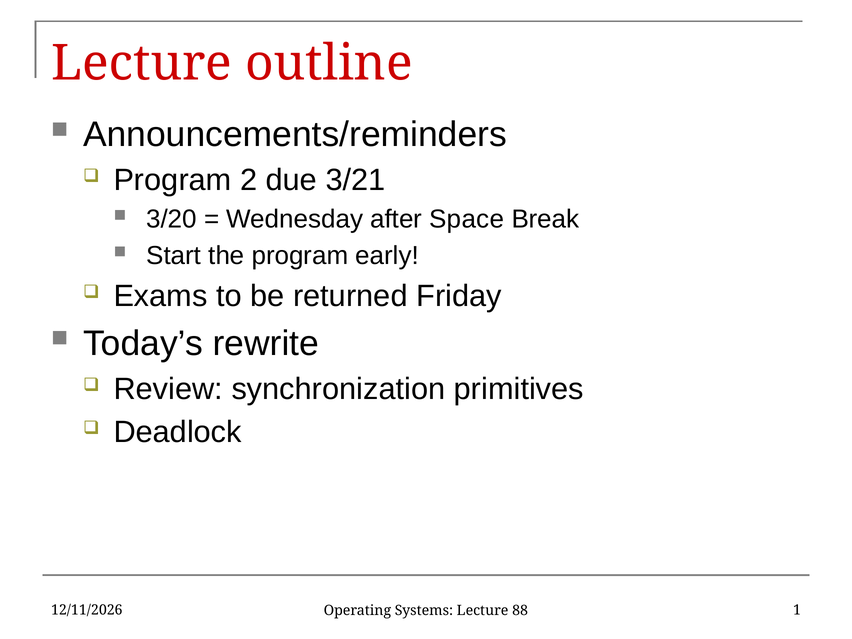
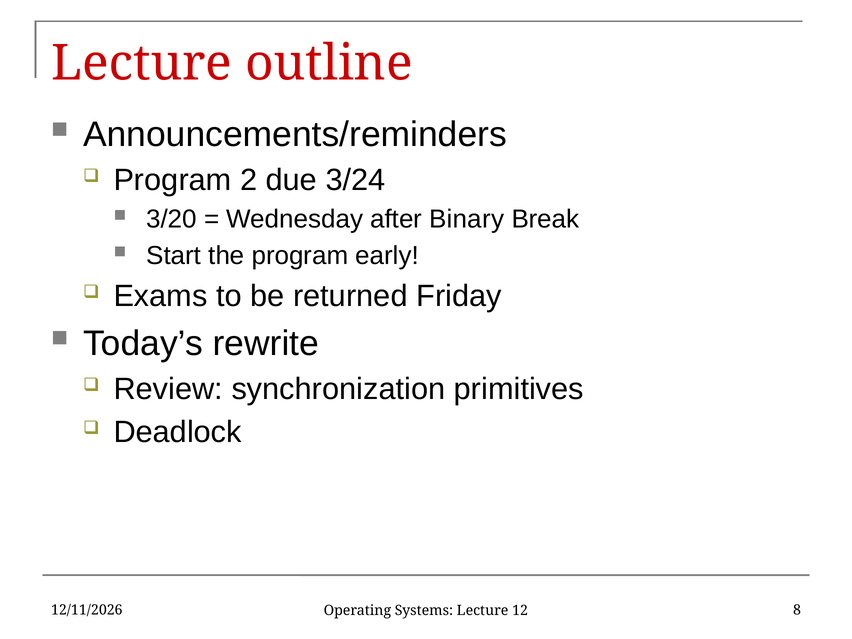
3/21: 3/21 -> 3/24 (356, 180)
Space: Space -> Binary (467, 219)
1: 1 -> 8 (797, 610)
88: 88 -> 12 (520, 611)
